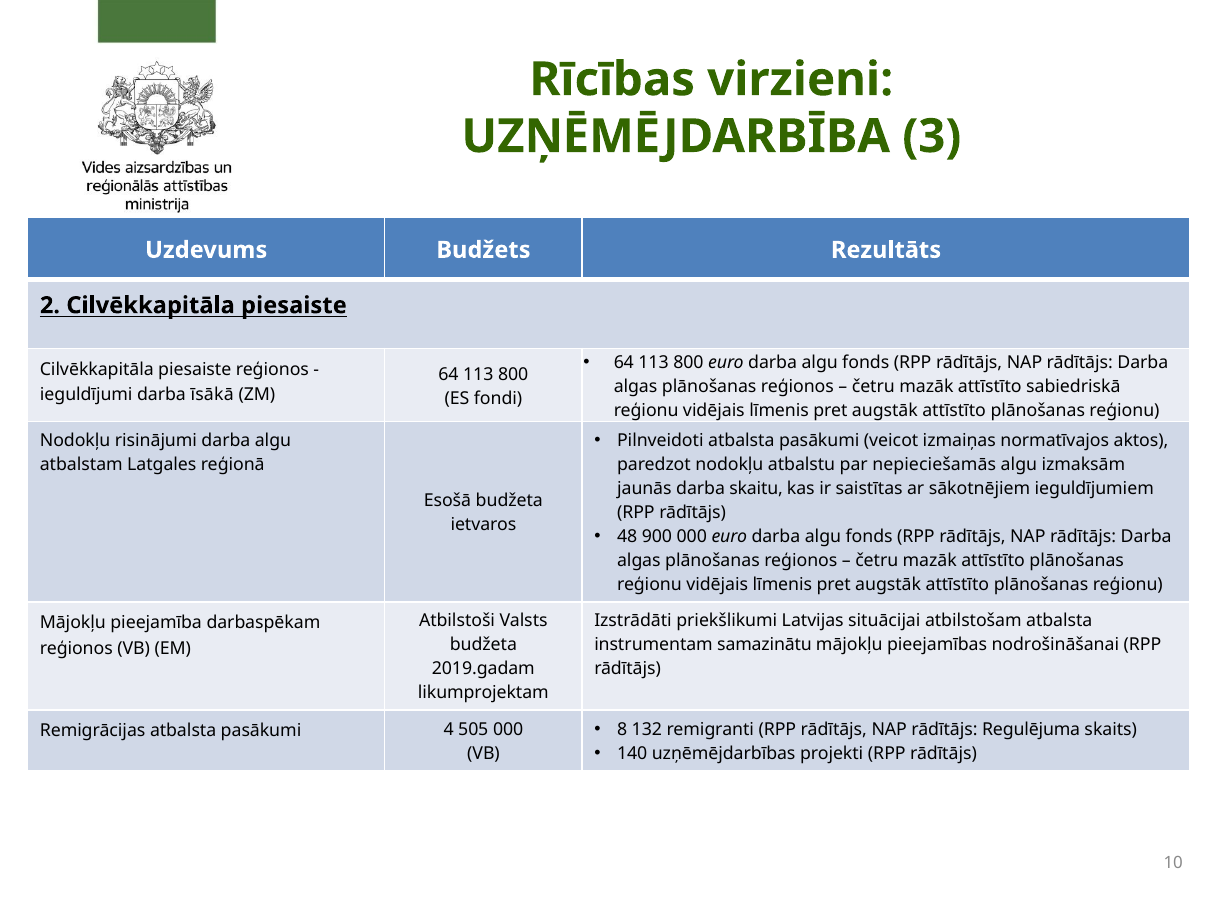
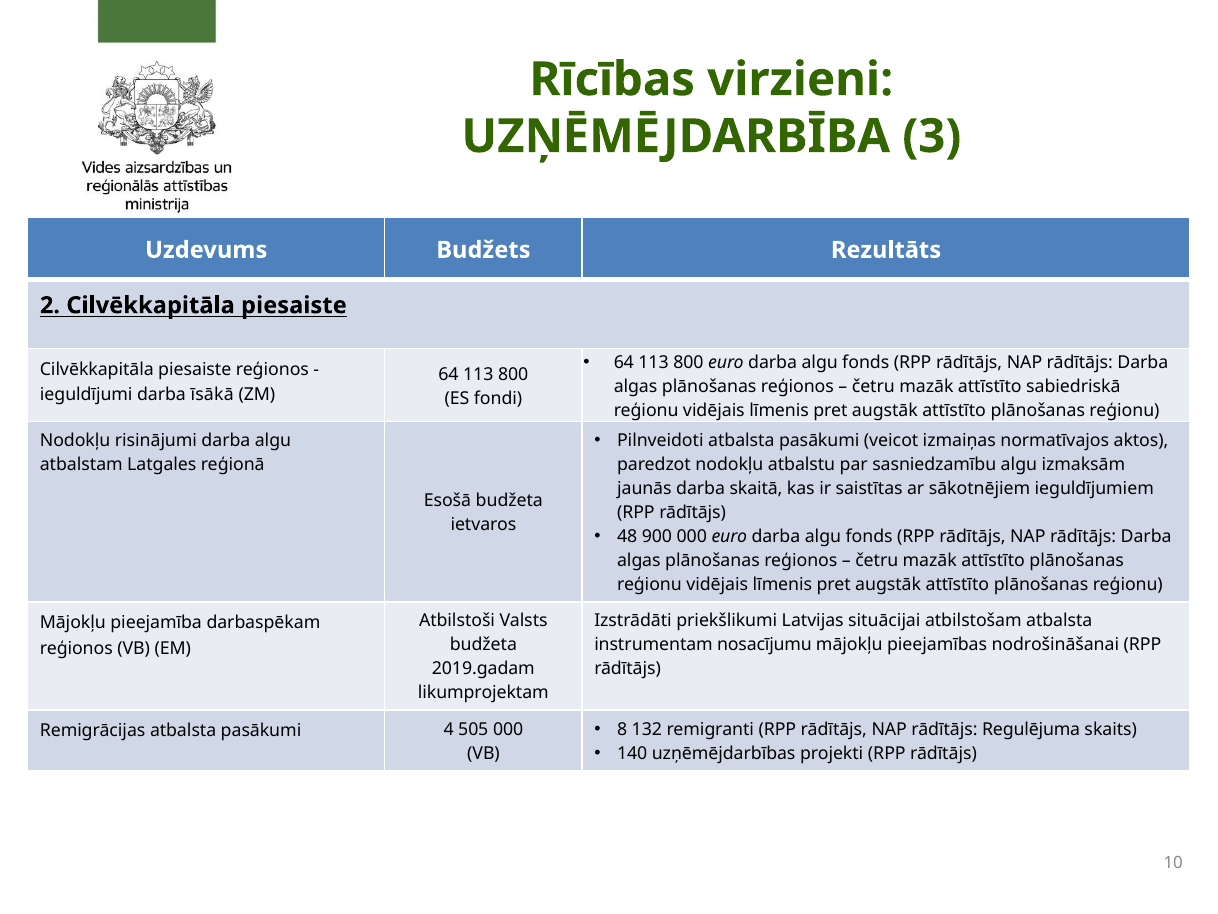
nepieciešamās: nepieciešamās -> sasniedzamību (934, 465)
skaitu: skaitu -> skaitā (756, 489)
samazinātu: samazinātu -> nosacījumu (764, 645)
